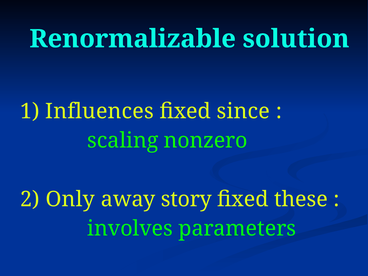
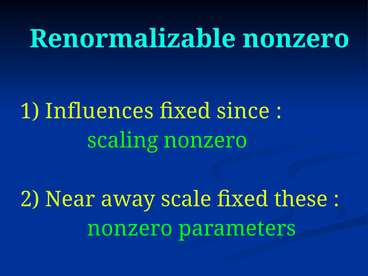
Renormalizable solution: solution -> nonzero (296, 39)
Only: Only -> Near (70, 199)
story: story -> scale (186, 199)
involves: involves -> nonzero (130, 229)
